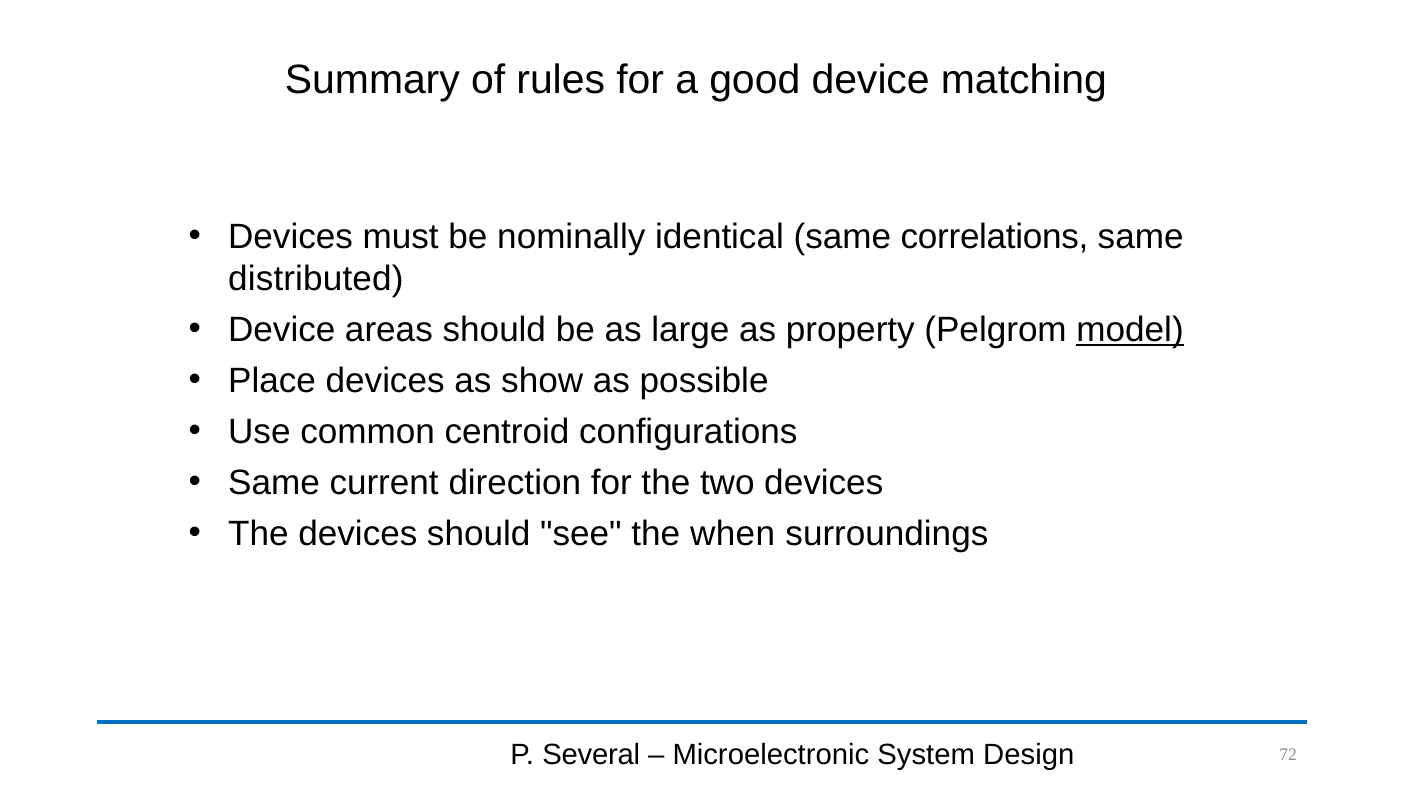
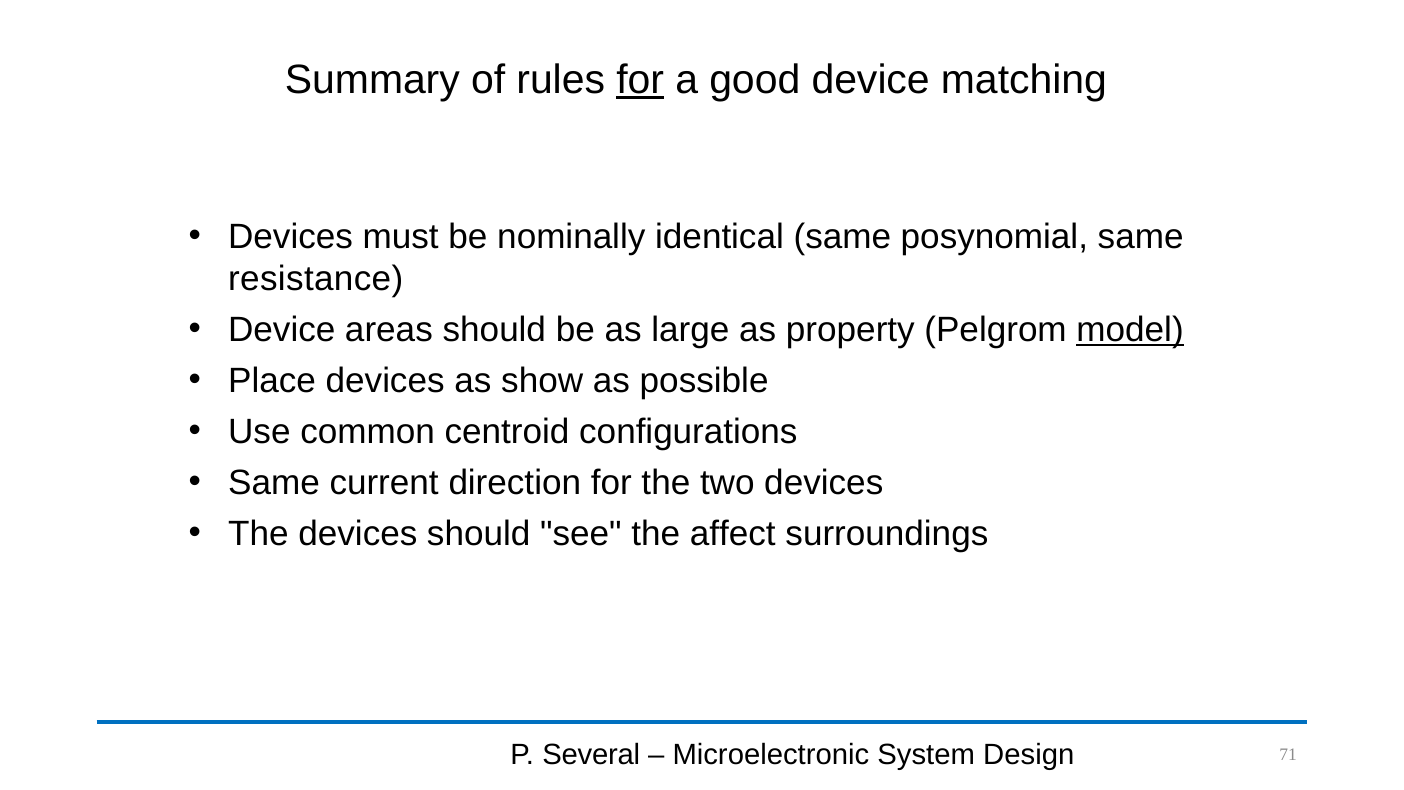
for underline: none -> present (640, 80)
correlations: correlations -> posynomial (994, 237)
distributed: distributed -> resistance (316, 279)
when: when -> affect (733, 534)
72: 72 -> 71 (1288, 754)
